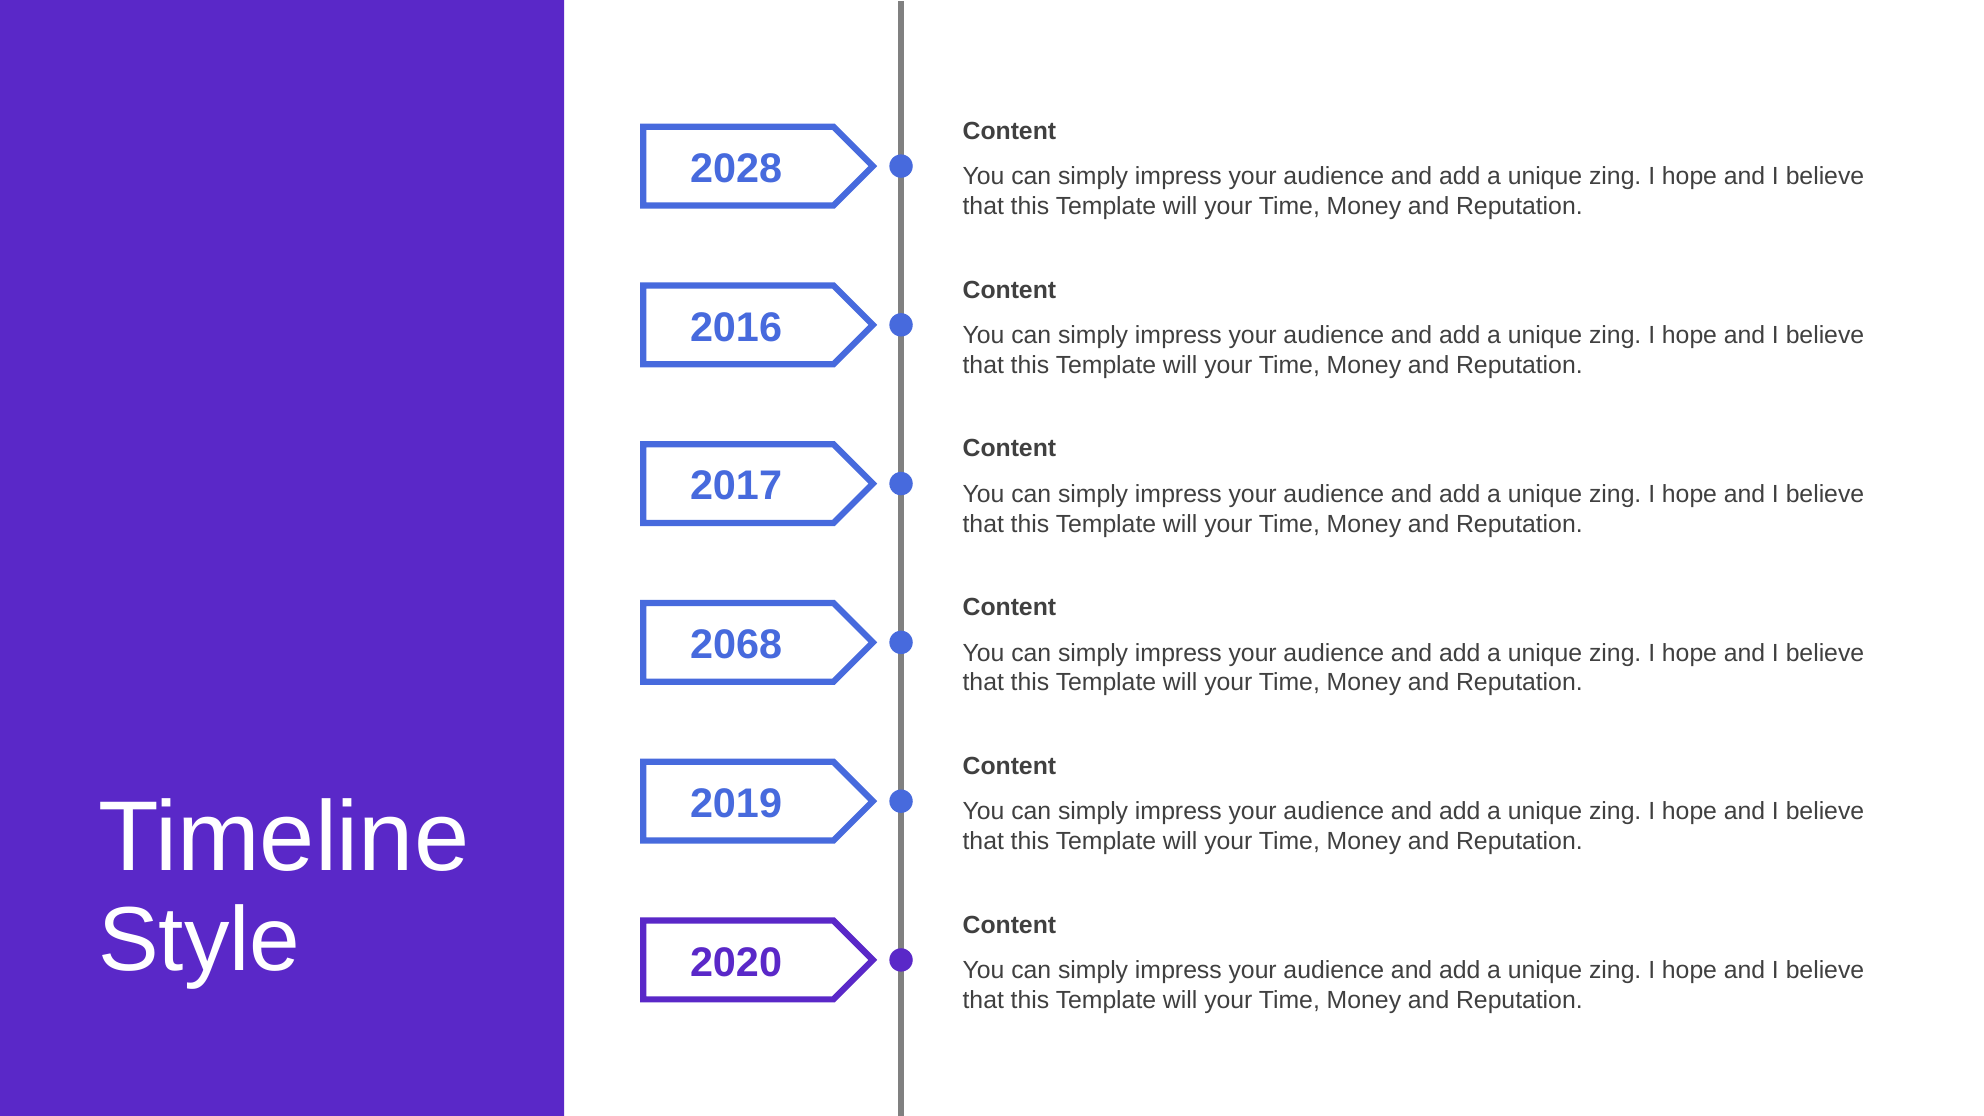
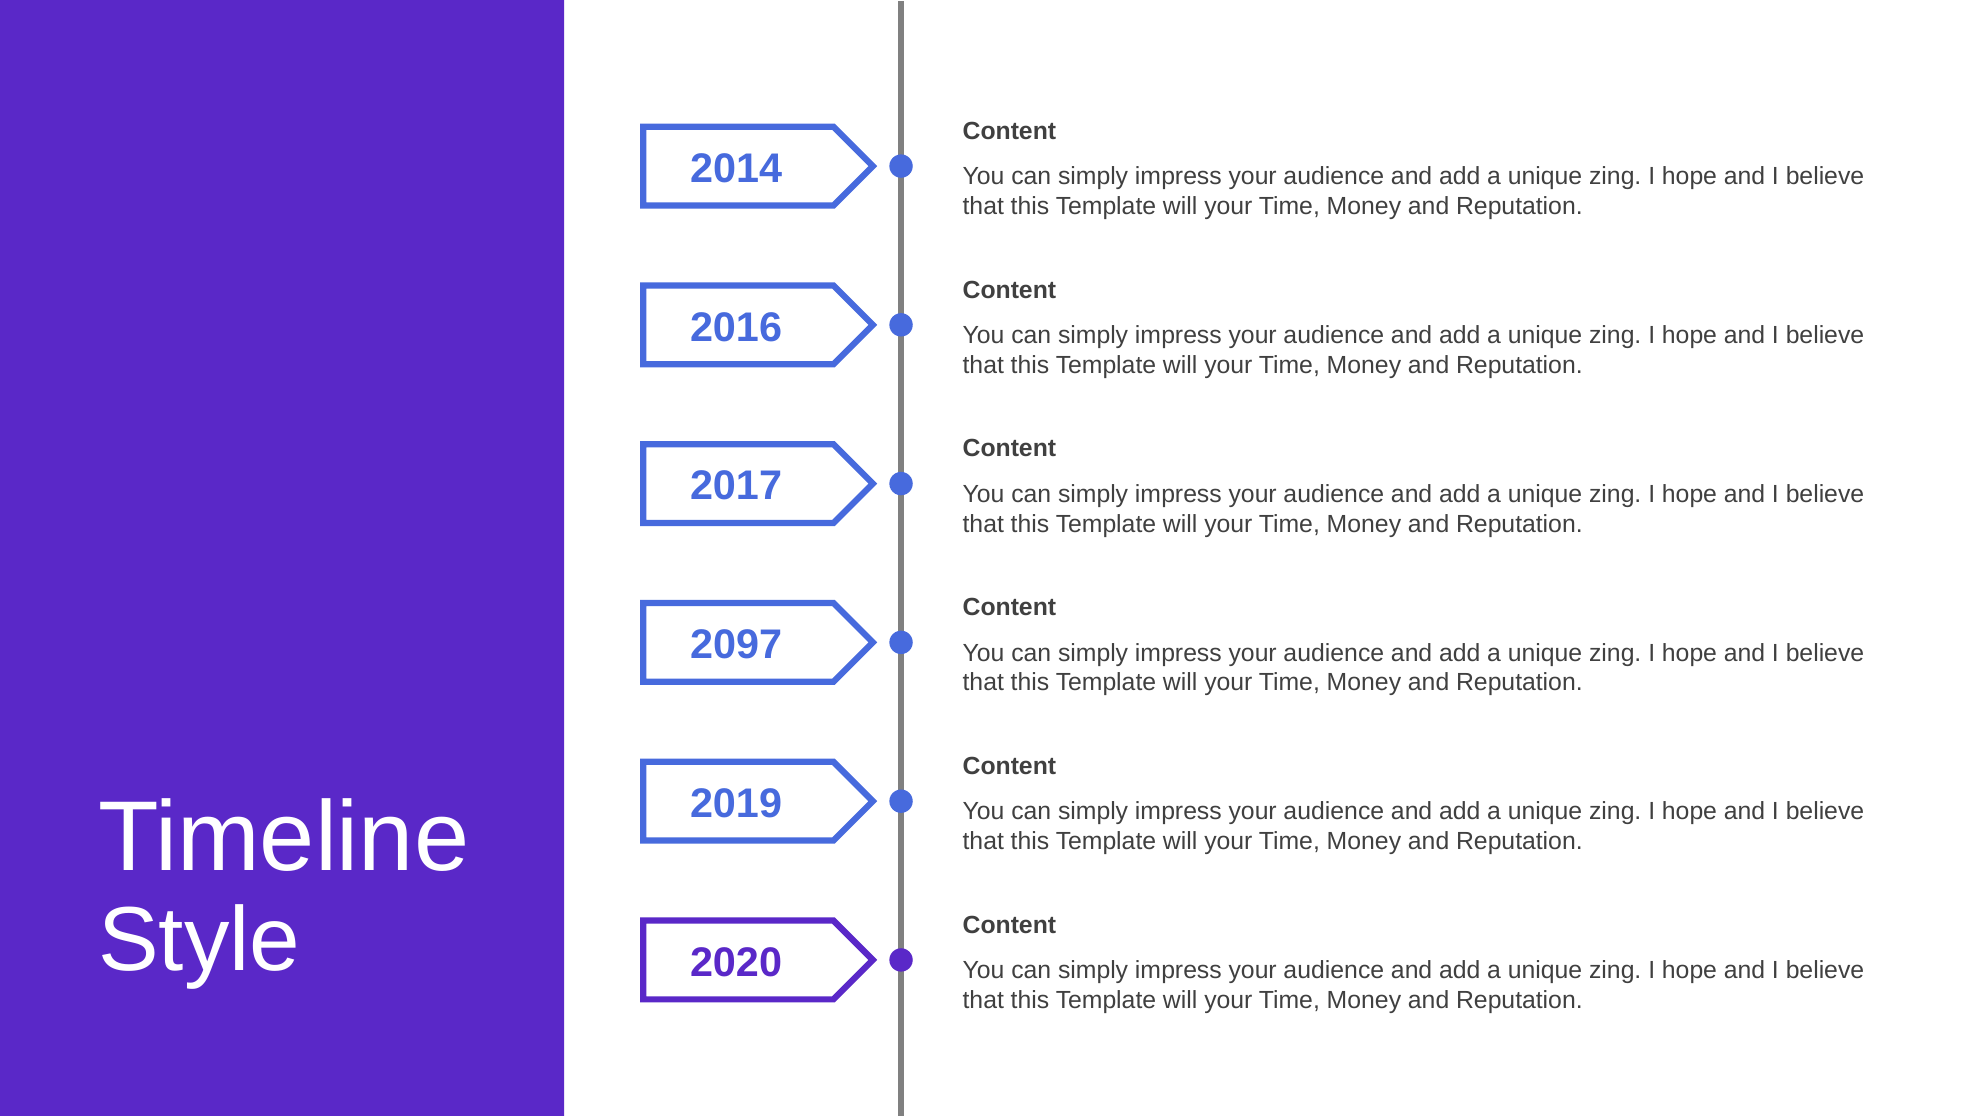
2028: 2028 -> 2014 (736, 169)
2068: 2068 -> 2097 (736, 645)
